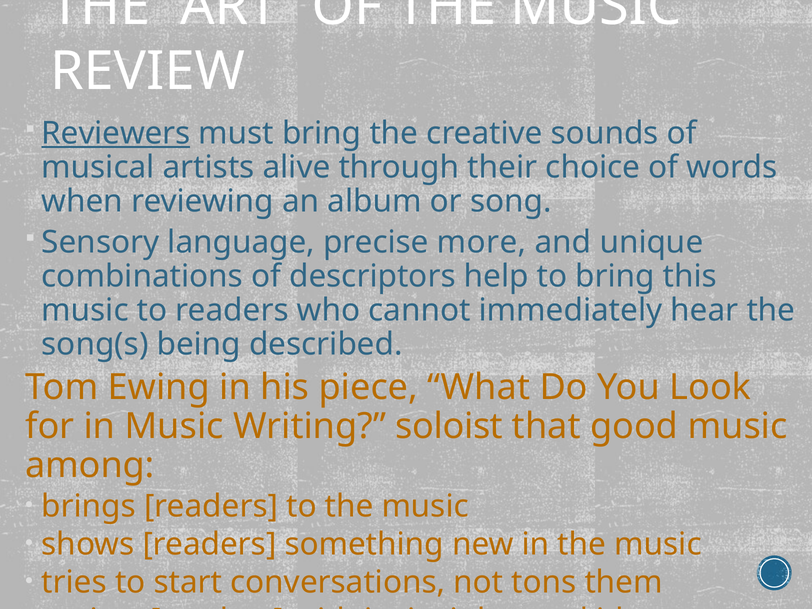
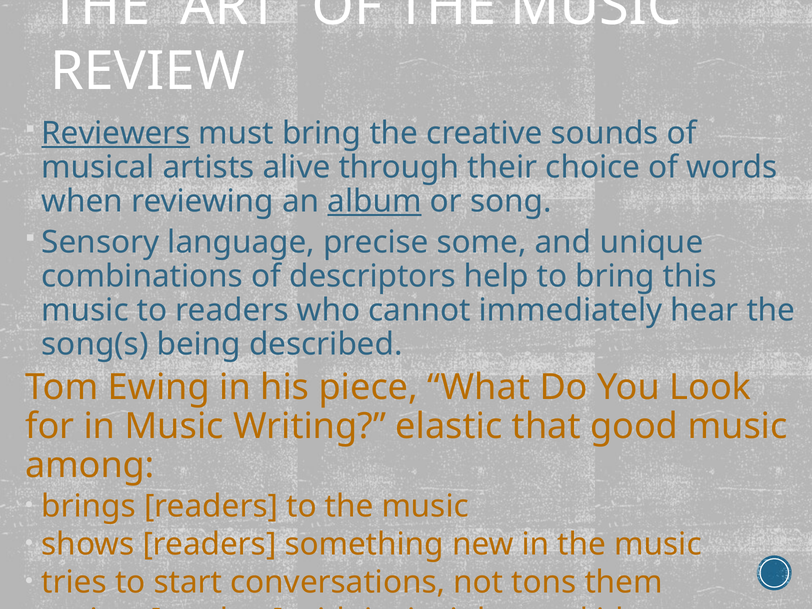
album underline: none -> present (375, 201)
more: more -> some (482, 242)
soloist: soloist -> elastic (449, 427)
